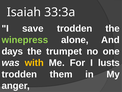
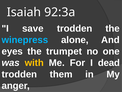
33:3a: 33:3a -> 92:3a (60, 12)
winepress colour: light green -> light blue (25, 40)
days: days -> eyes (12, 51)
lusts: lusts -> dead (109, 62)
